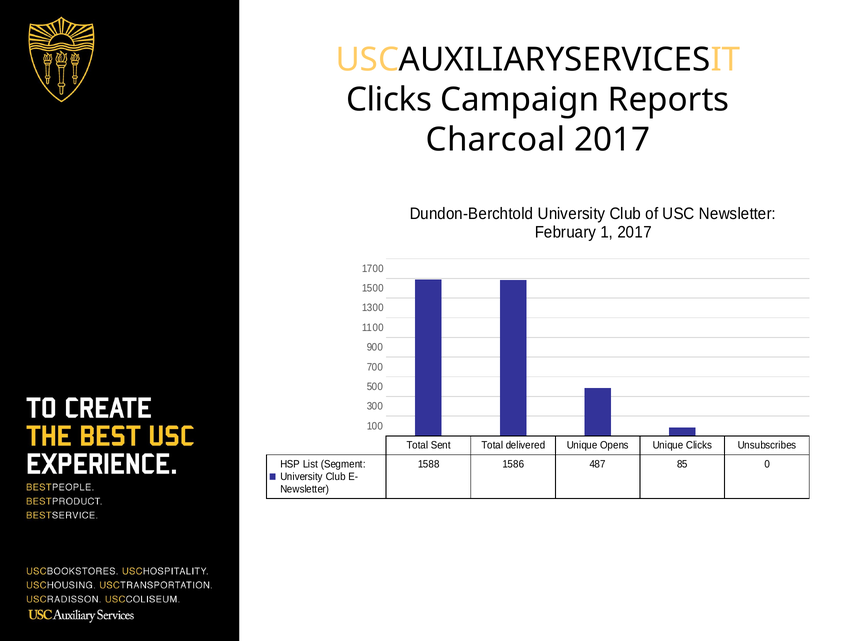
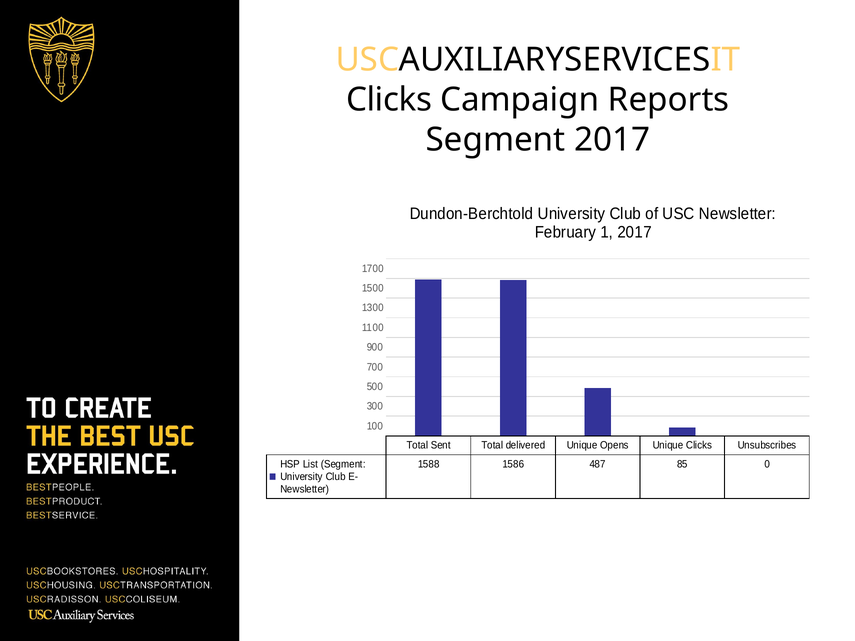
Charcoal: Charcoal -> Segment (496, 140)
